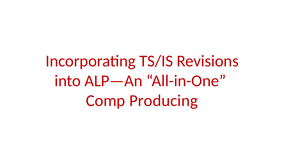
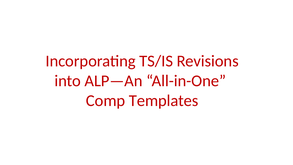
Producing: Producing -> Templates (164, 101)
